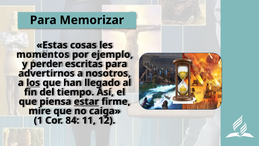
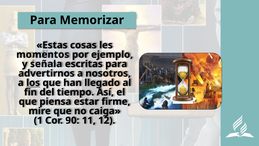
perder: perder -> señala (46, 64)
estar underline: present -> none (86, 101)
84: 84 -> 90 (72, 120)
